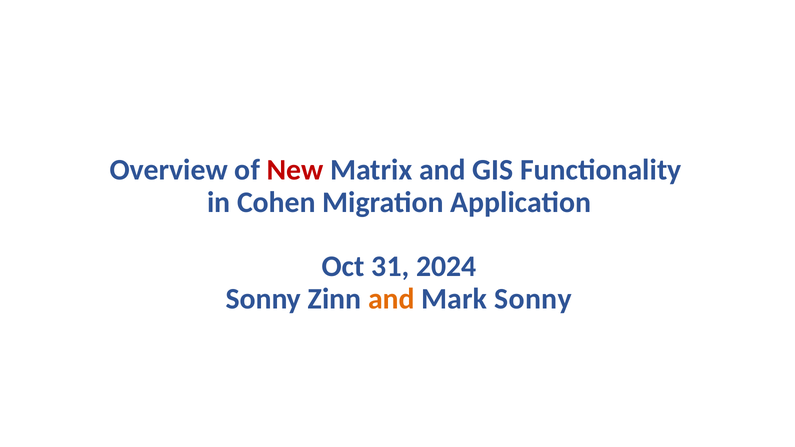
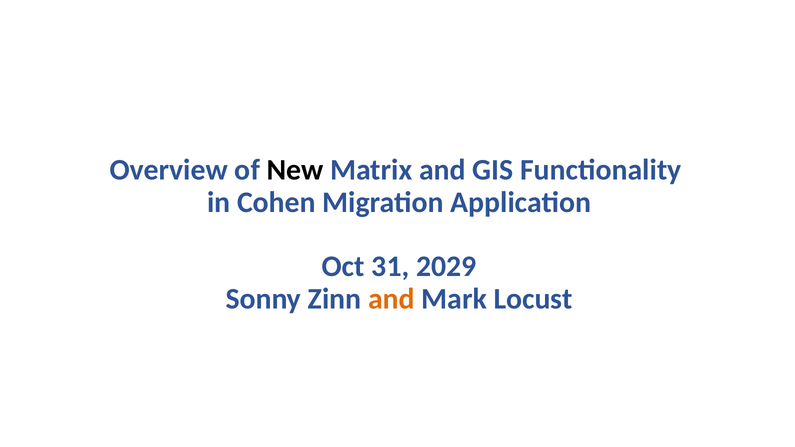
New colour: red -> black (295, 170)
2024: 2024 -> 2029 (446, 267)
Mark Sonny: Sonny -> Locust (533, 299)
